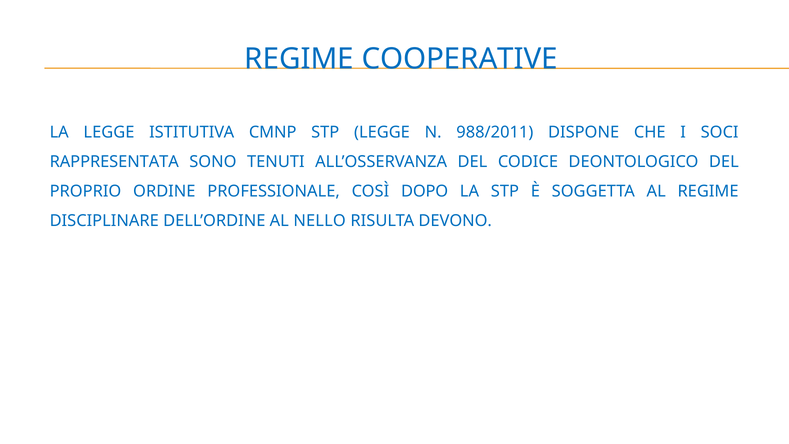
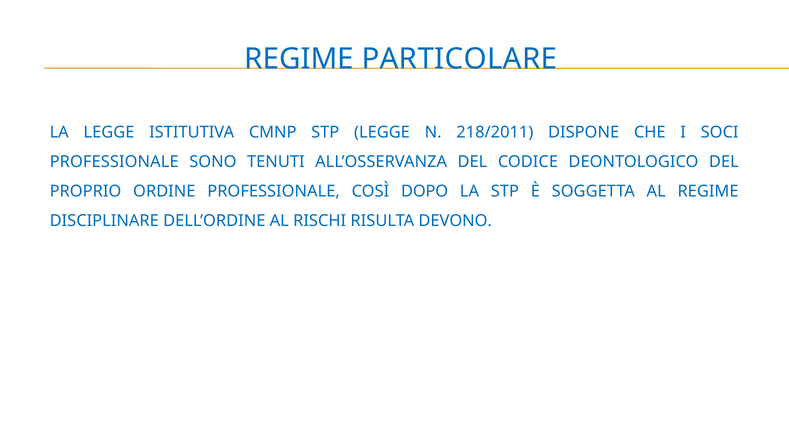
COOPERATIVE: COOPERATIVE -> PARTICOLARE (459, 59)
988/2011: 988/2011 -> 218/2011 (495, 132)
RAPPRESENTATA: RAPPRESENTATA -> PROFESSIONALE (114, 162)
NELLO: NELLO -> RISCHI (320, 221)
